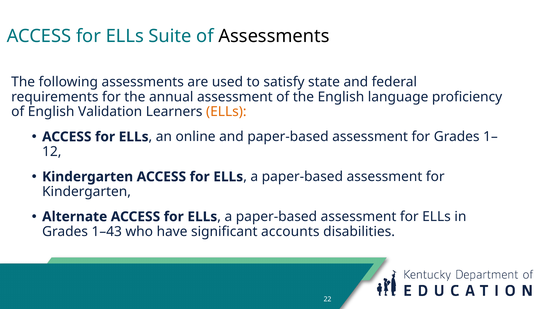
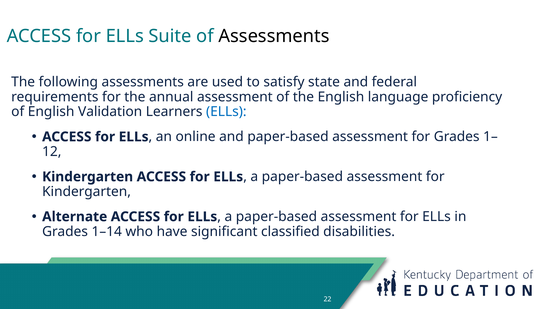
ELLs colour: orange -> blue (226, 112)
1–43: 1–43 -> 1–14 (107, 231)
accounts: accounts -> classified (290, 231)
